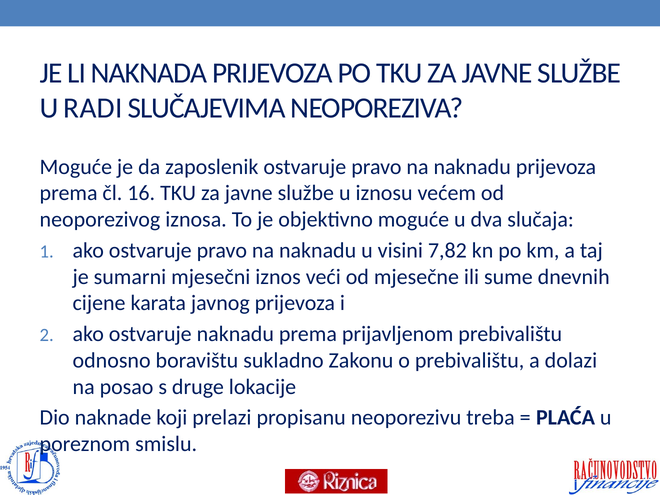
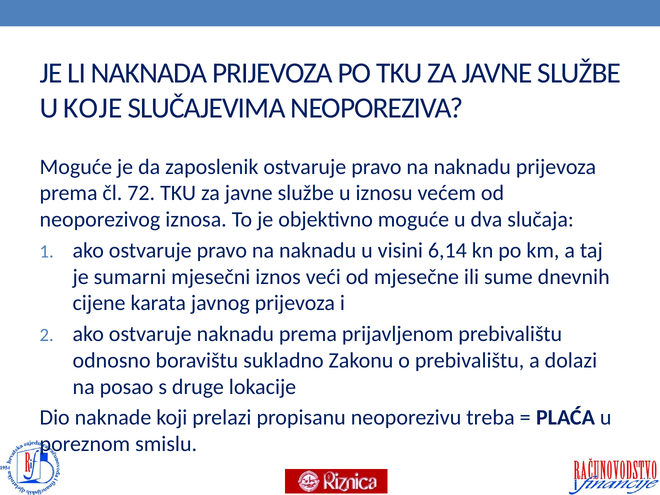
RADI: RADI -> KOJE (93, 108)
16: 16 -> 72 (141, 193)
7,82: 7,82 -> 6,14 (447, 250)
